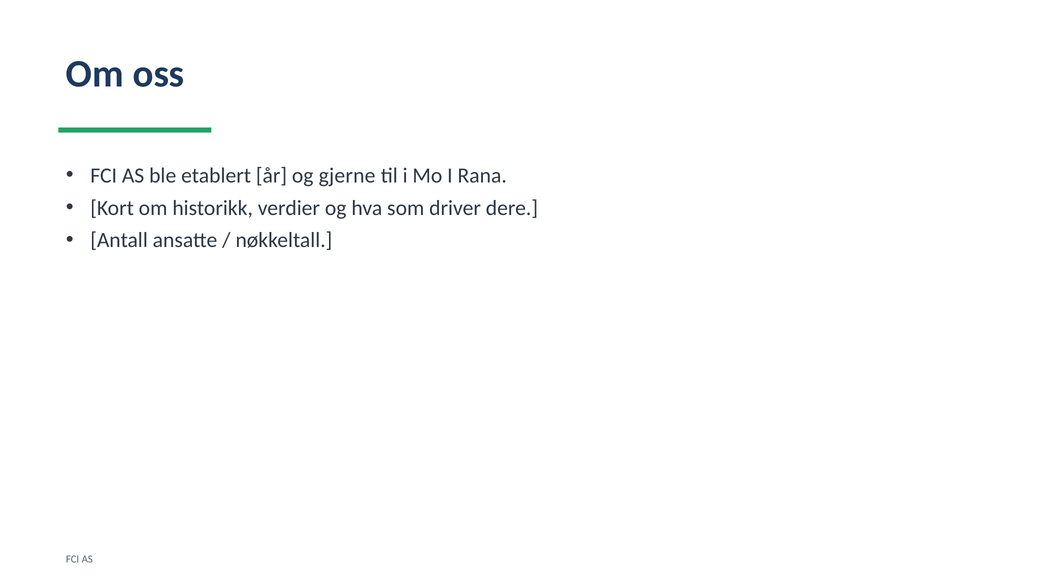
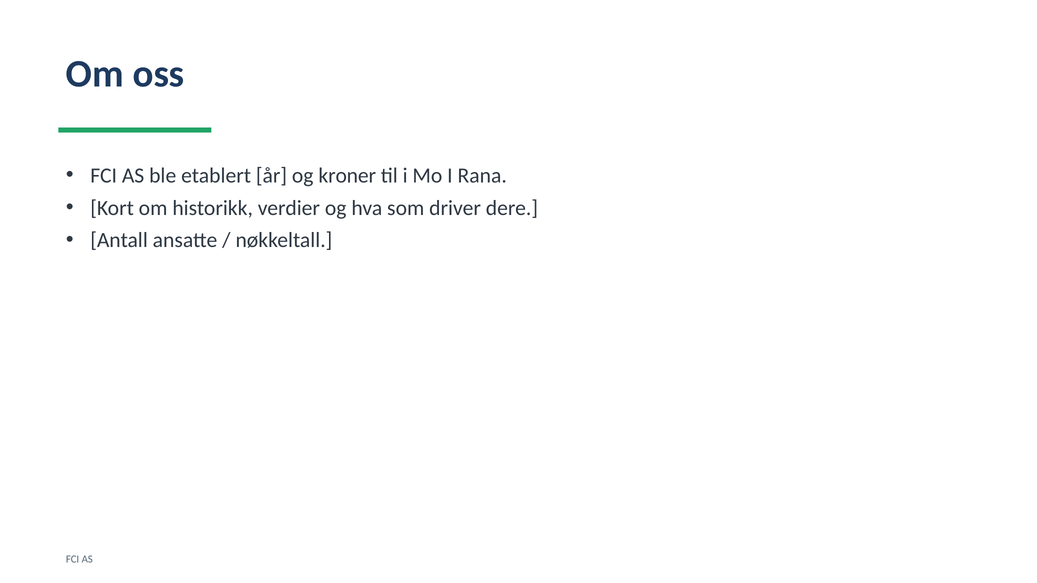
gjerne: gjerne -> kroner (347, 176)
